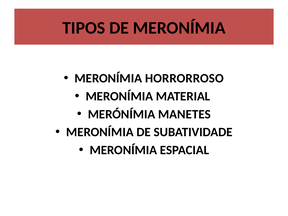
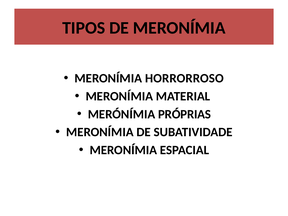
MANETES: MANETES -> PRÓPRIAS (185, 114)
